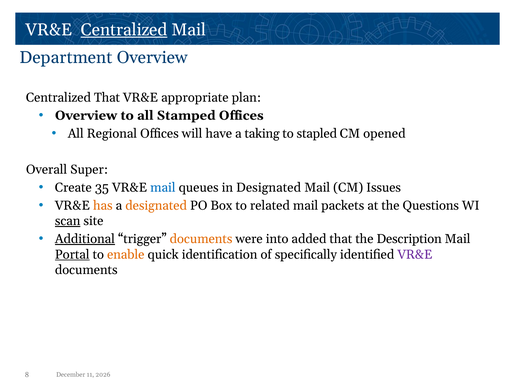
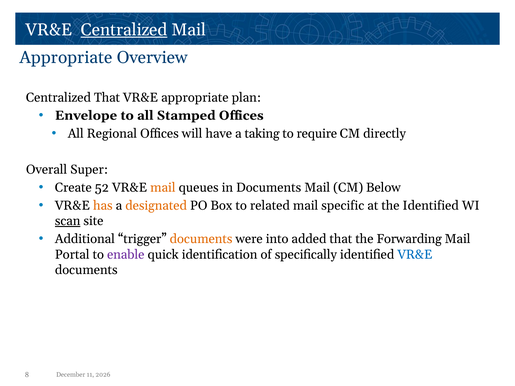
Department: Department -> Appropriate (66, 58)
Overview: Overview -> Envelope (86, 116)
stapled: stapled -> require (317, 134)
opened: opened -> directly (384, 134)
35: 35 -> 52 (102, 188)
mail colour: blue -> orange (163, 188)
in Designated: Designated -> Documents (269, 188)
Issues: Issues -> Below (383, 188)
packets: packets -> specific (343, 206)
the Questions: Questions -> Identified (431, 206)
Additional underline: present -> none (85, 239)
Description: Description -> Forwarding (409, 239)
Portal underline: present -> none (72, 255)
enable colour: orange -> purple (126, 255)
VR&E colour: purple -> blue (415, 255)
